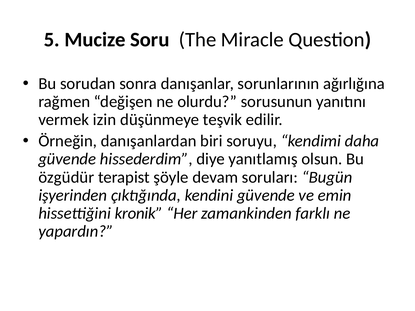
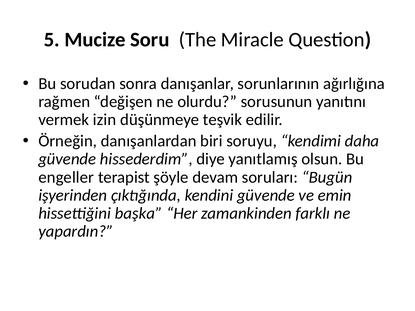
özgüdür: özgüdür -> engeller (66, 177)
kronik: kronik -> başka (139, 213)
